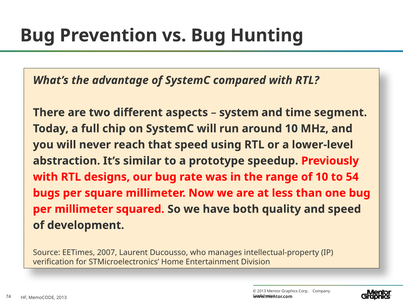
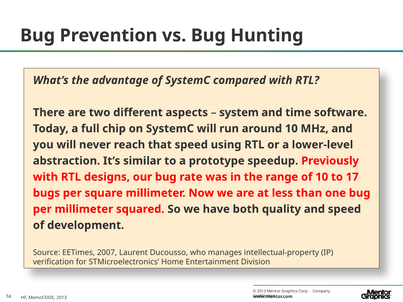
segment: segment -> software (341, 113)
54: 54 -> 17 (352, 177)
